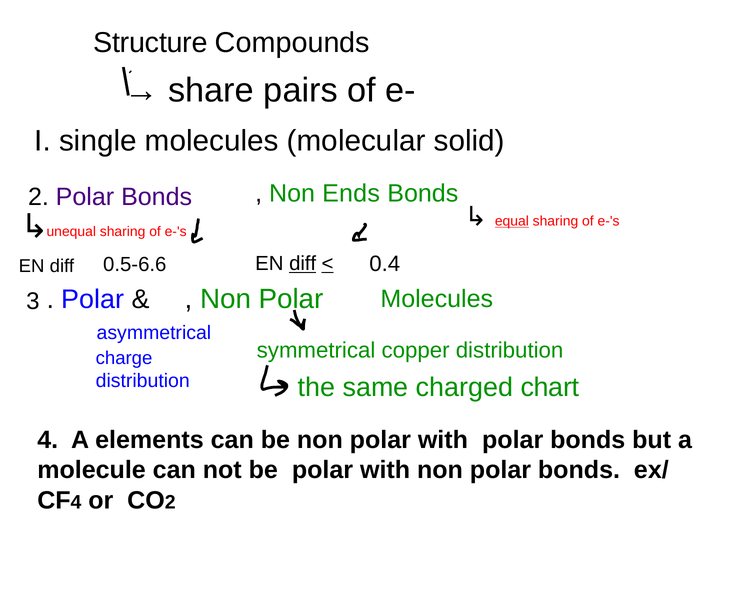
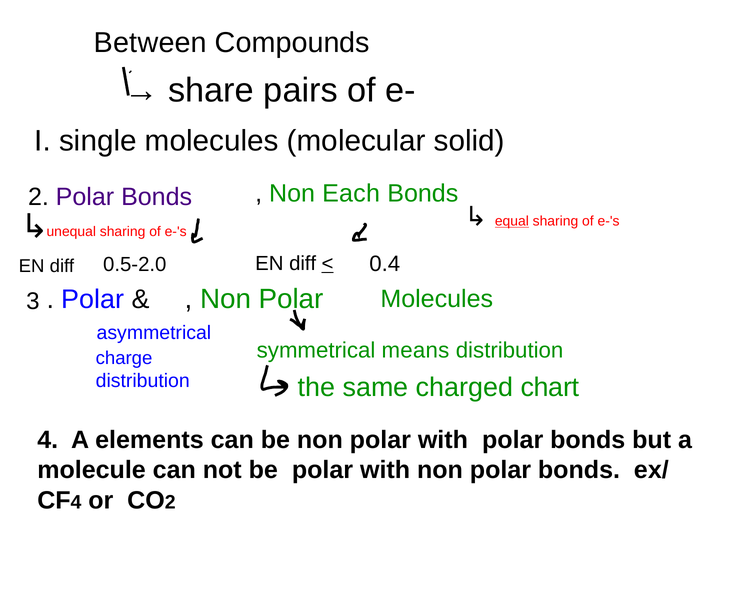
Structure: Structure -> Between (150, 43)
Ends: Ends -> Each (351, 194)
diff underline: present -> none (303, 264)
0.5-6.6: 0.5-6.6 -> 0.5-2.0 (135, 265)
copper: copper -> means (415, 350)
